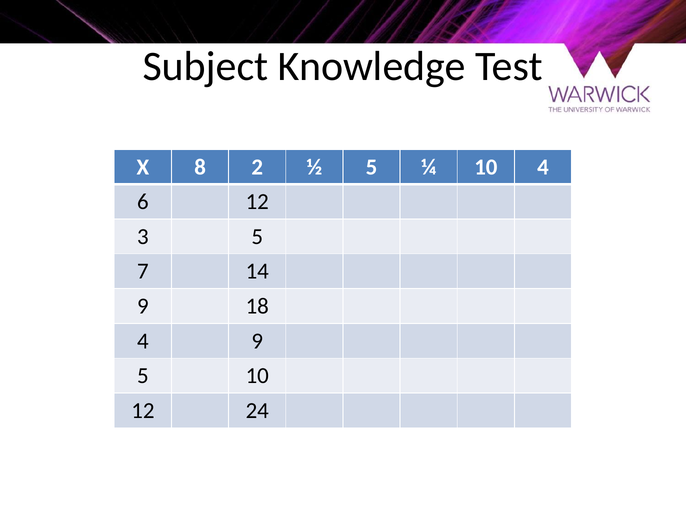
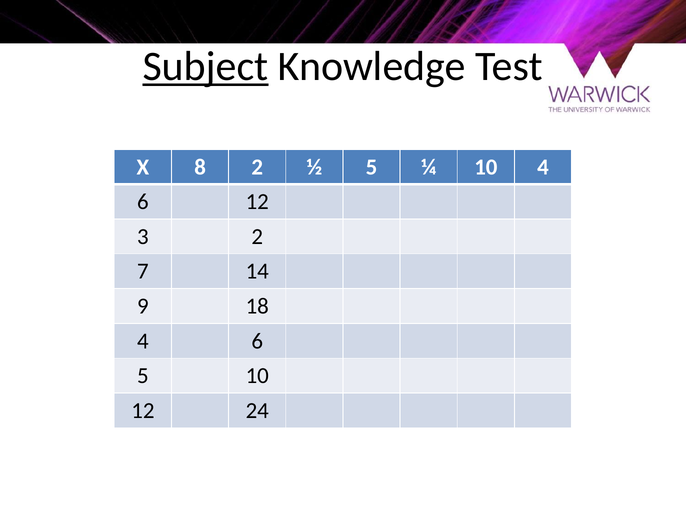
Subject underline: none -> present (206, 66)
3 5: 5 -> 2 (257, 236)
9: 9 -> 6 (257, 341)
